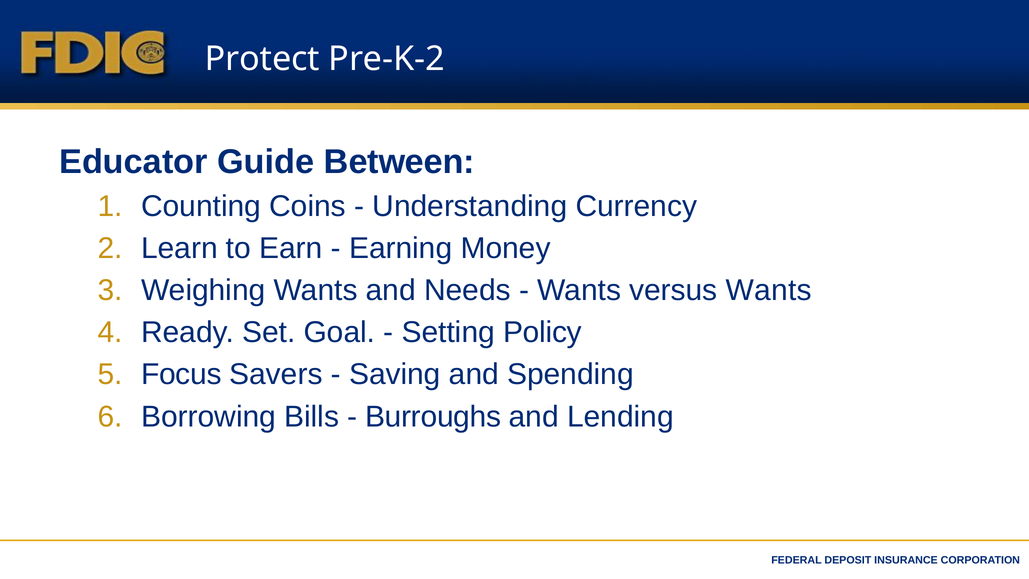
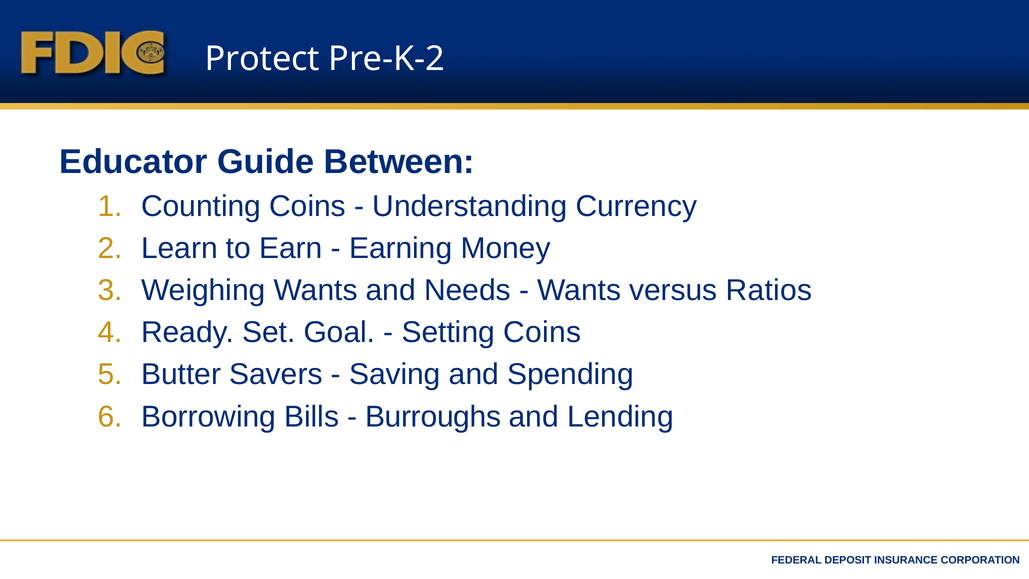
versus Wants: Wants -> Ratios (769, 290)
Setting Policy: Policy -> Coins (542, 332)
Focus: Focus -> Butter (181, 374)
